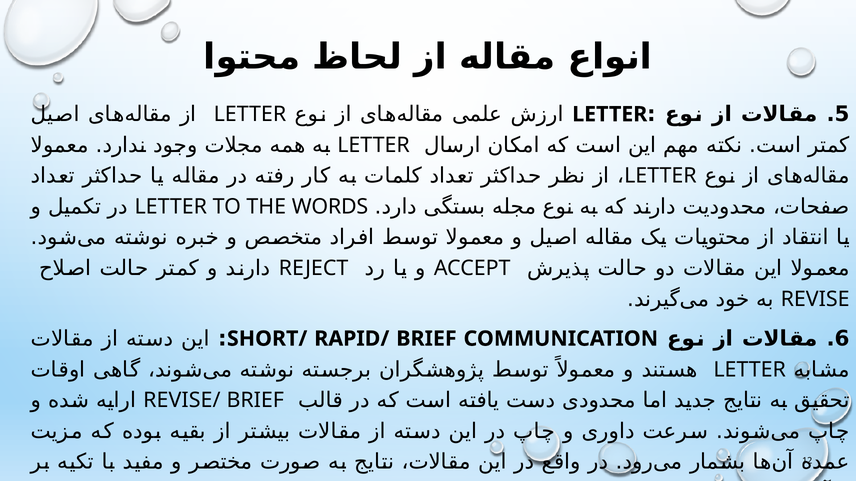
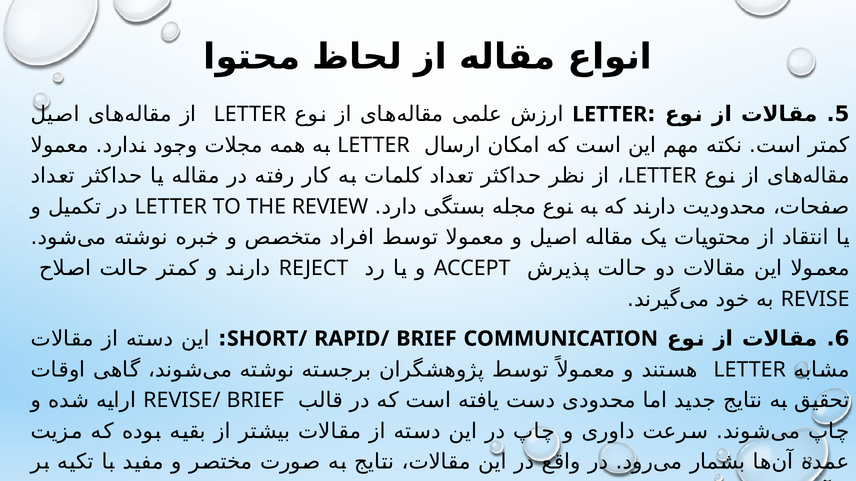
WORDS: WORDS -> REVIEW (330, 207)
